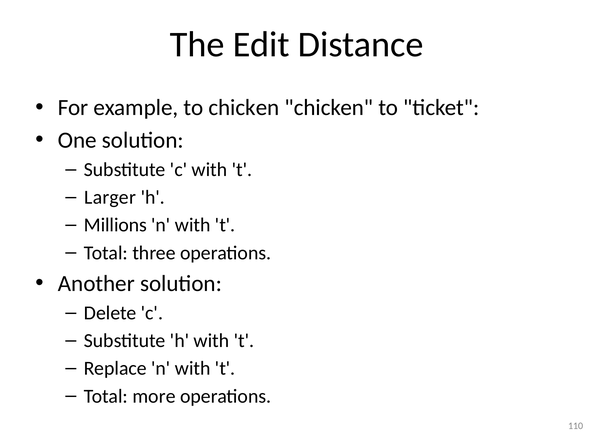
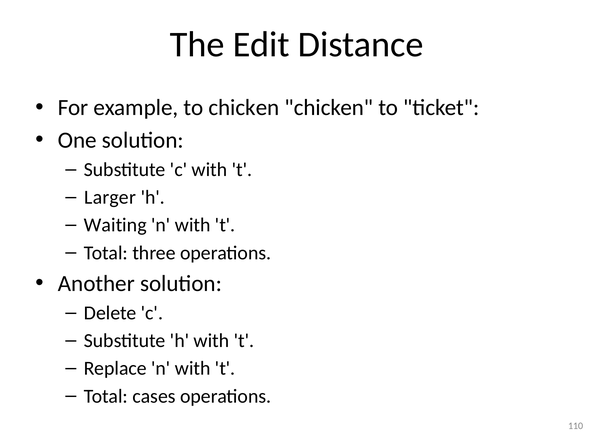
Millions: Millions -> Waiting (115, 225)
more: more -> cases (154, 396)
